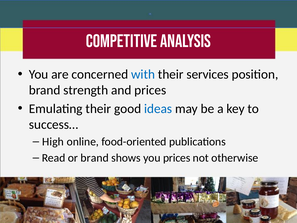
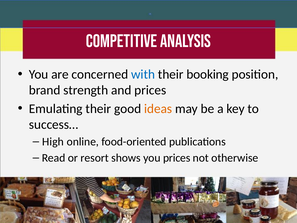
services: services -> booking (208, 74)
ideas colour: blue -> orange (158, 109)
or brand: brand -> resort (95, 158)
